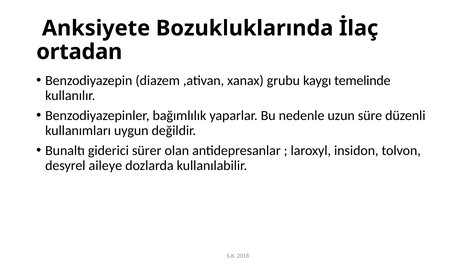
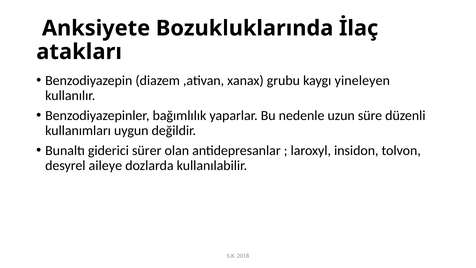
ortadan: ortadan -> atakları (79, 52)
temelinde: temelinde -> yineleyen (362, 80)
